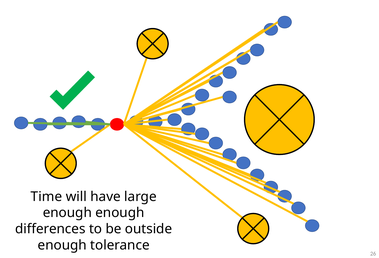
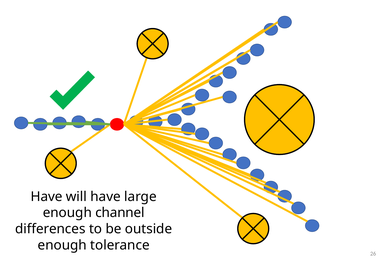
Time: Time -> Have (47, 196)
enough enough: enough -> channel (120, 213)
